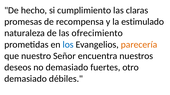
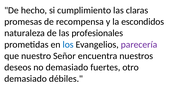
estimulado: estimulado -> escondidos (143, 22)
ofrecimiento: ofrecimiento -> profesionales (97, 33)
parecería colour: orange -> purple (139, 45)
